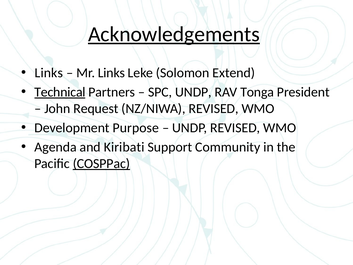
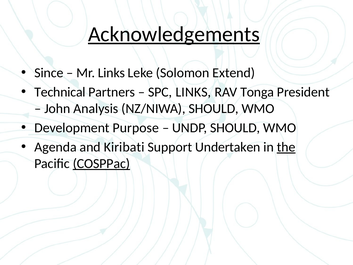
Links: Links -> Since (49, 73)
Technical underline: present -> none (60, 92)
SPC UNDP: UNDP -> LINKS (193, 92)
Request: Request -> Analysis (96, 108)
NZ/NIWA REVISED: REVISED -> SHOULD (214, 108)
UNDP REVISED: REVISED -> SHOULD (235, 128)
Community: Community -> Undertaken (228, 147)
the underline: none -> present (286, 147)
